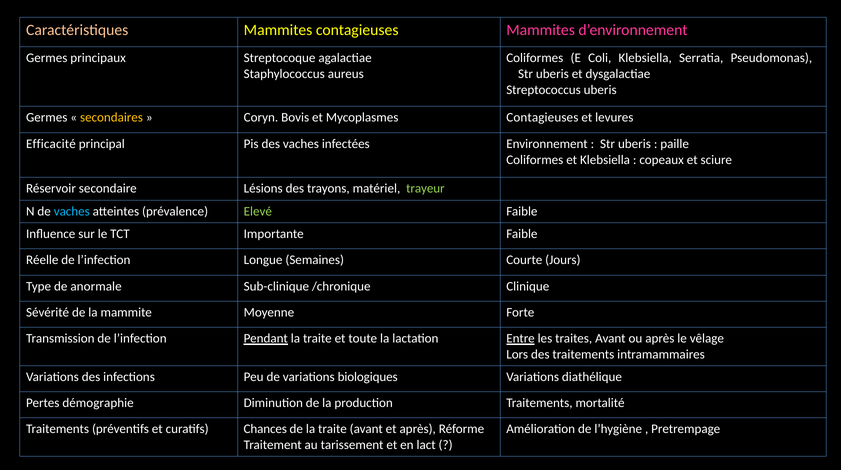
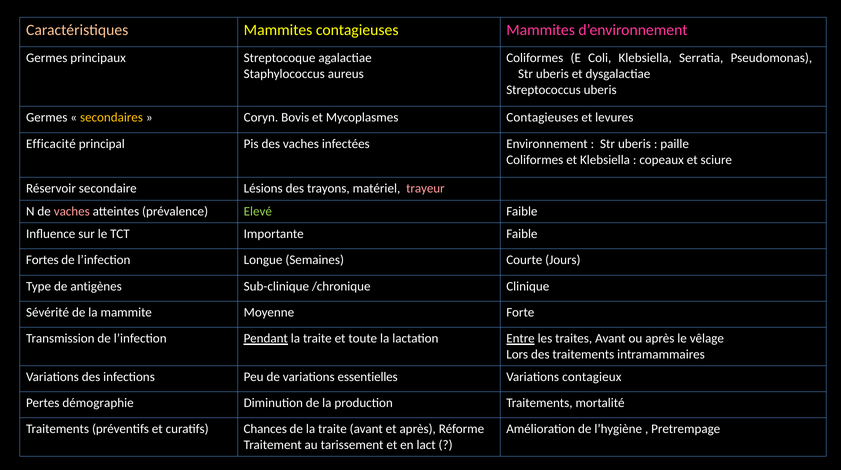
trayeur colour: light green -> pink (425, 188)
vaches colour: light blue -> pink (72, 212)
Réelle: Réelle -> Fortes (42, 260)
anormale: anormale -> antigènes (96, 286)
biologiques: biologiques -> essentielles (368, 377)
diathélique: diathélique -> contagieux (592, 377)
